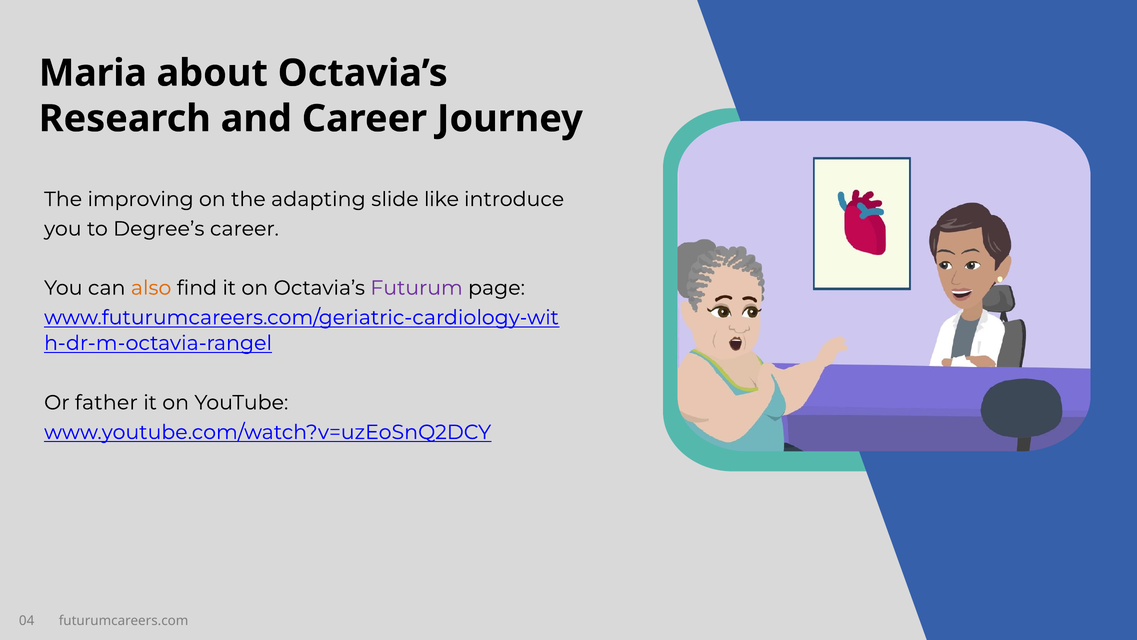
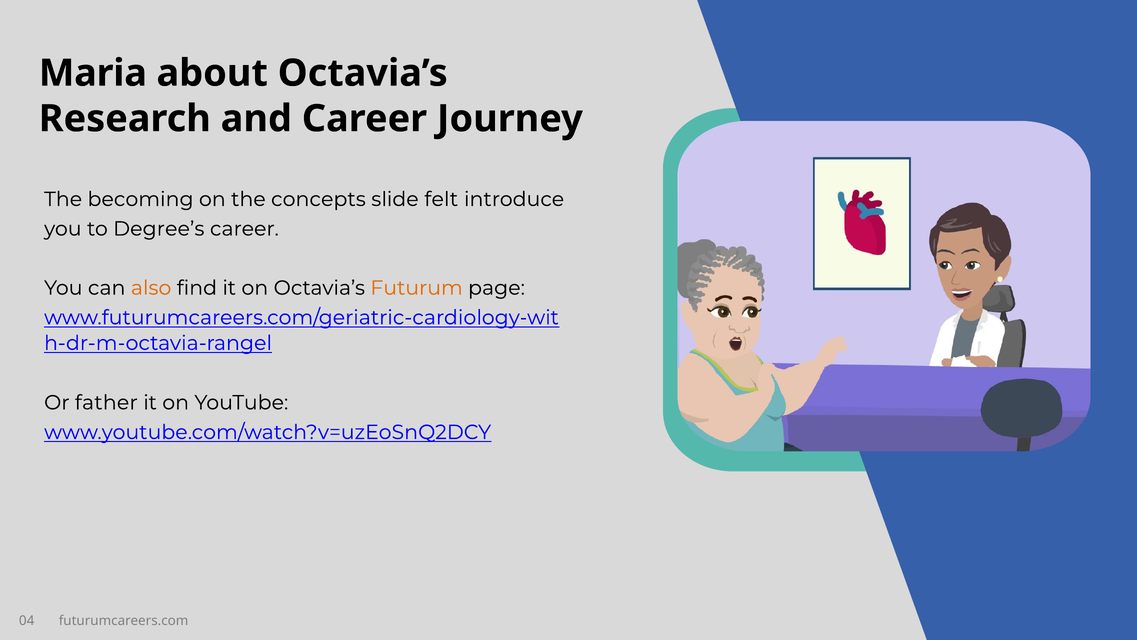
improving: improving -> becoming (141, 199)
adapting: adapting -> concepts (318, 199)
like: like -> felt (441, 199)
Futurum colour: purple -> orange (417, 288)
